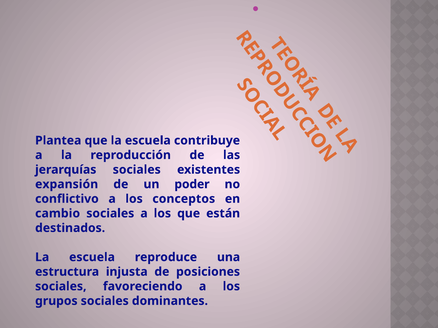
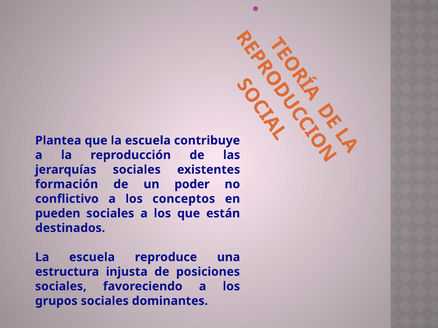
expansión: expansión -> formación (67, 184)
cambio: cambio -> pueden (58, 214)
